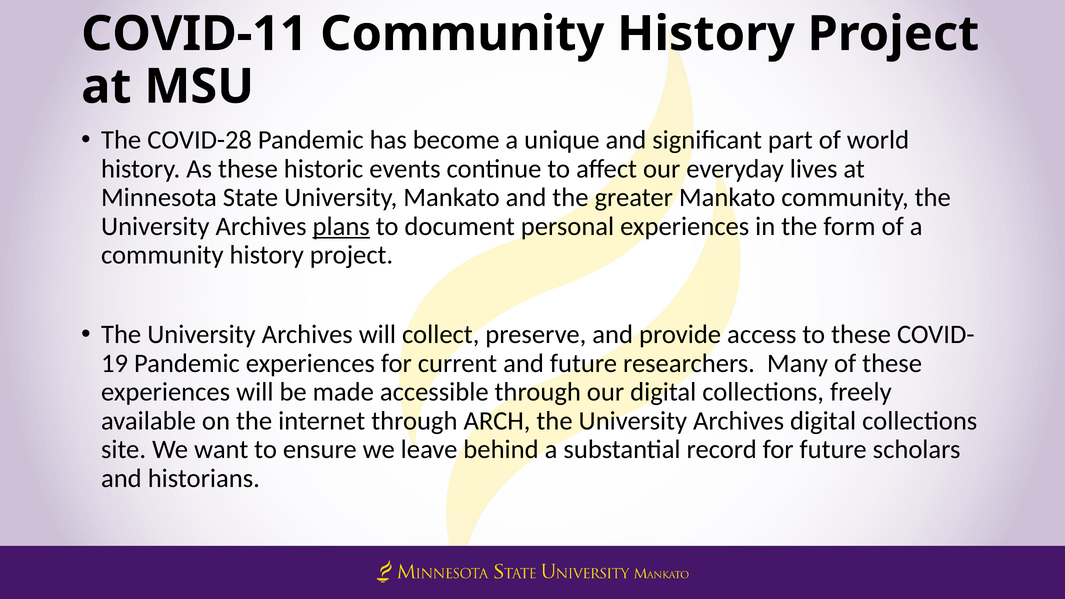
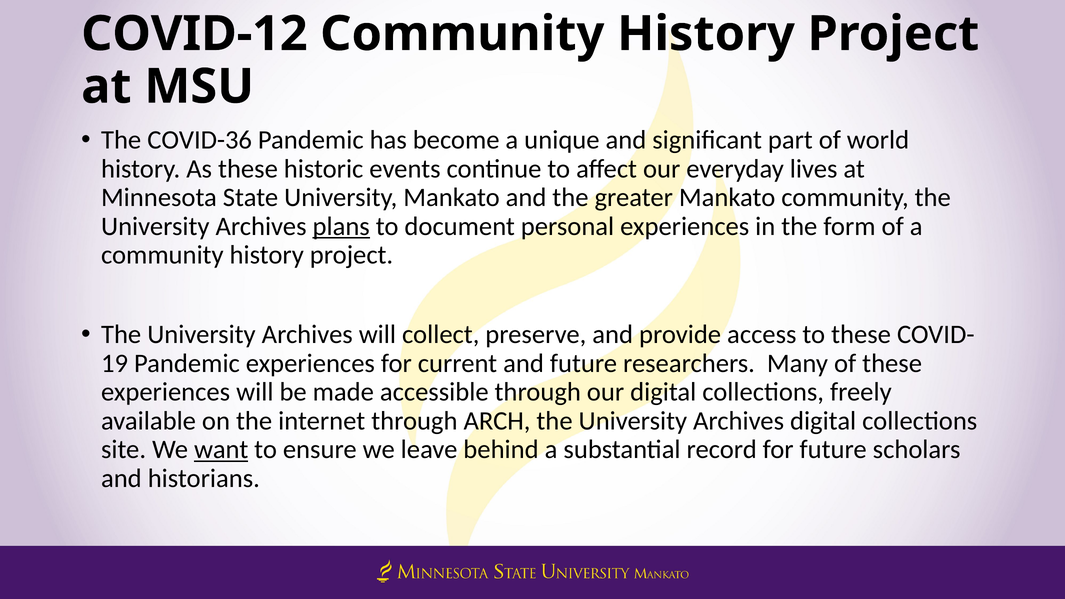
COVID-11: COVID-11 -> COVID-12 (194, 34)
COVID-28: COVID-28 -> COVID-36 (200, 140)
want underline: none -> present (221, 450)
